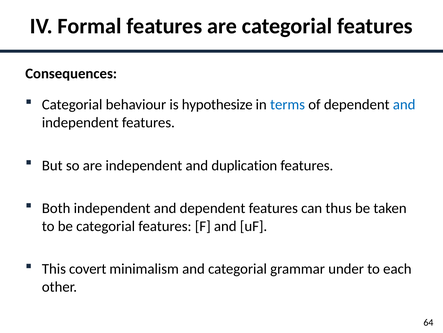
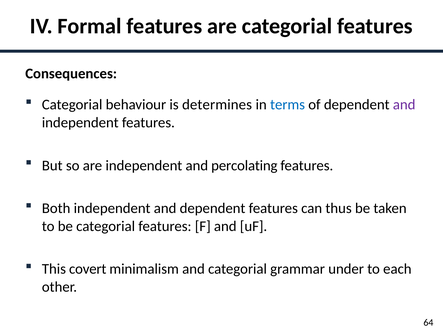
hypothesize: hypothesize -> determines (217, 105)
and colour: blue -> purple (404, 105)
duplication: duplication -> percolating (244, 165)
